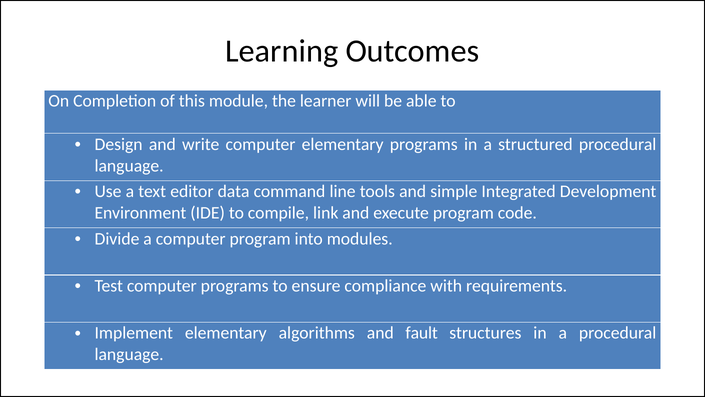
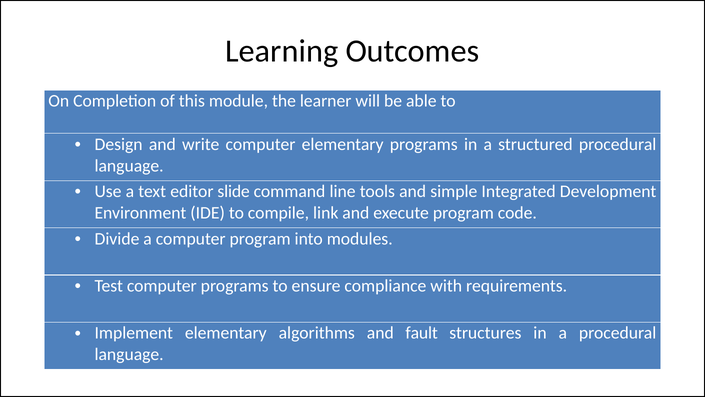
data: data -> slide (234, 191)
